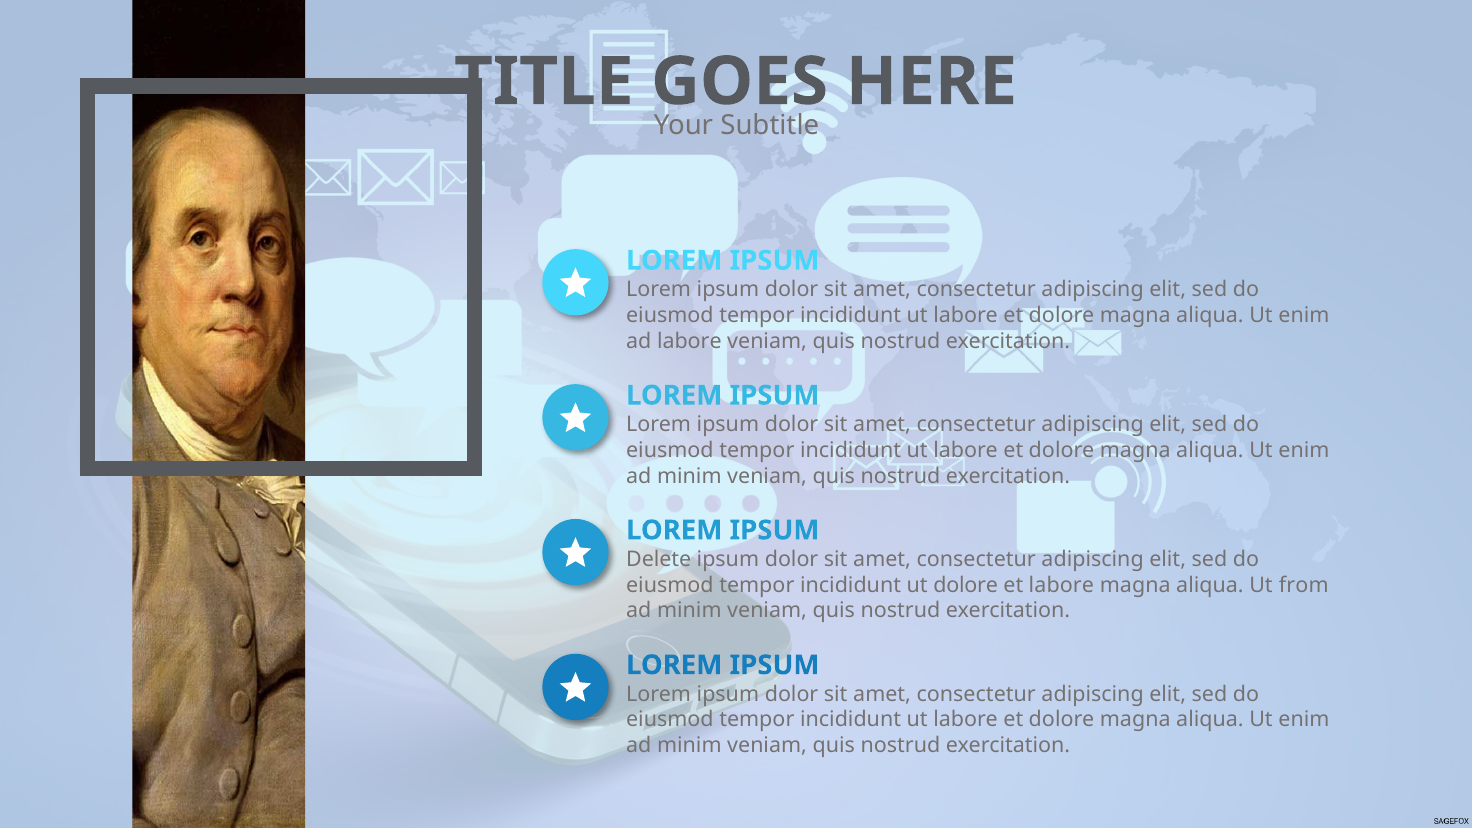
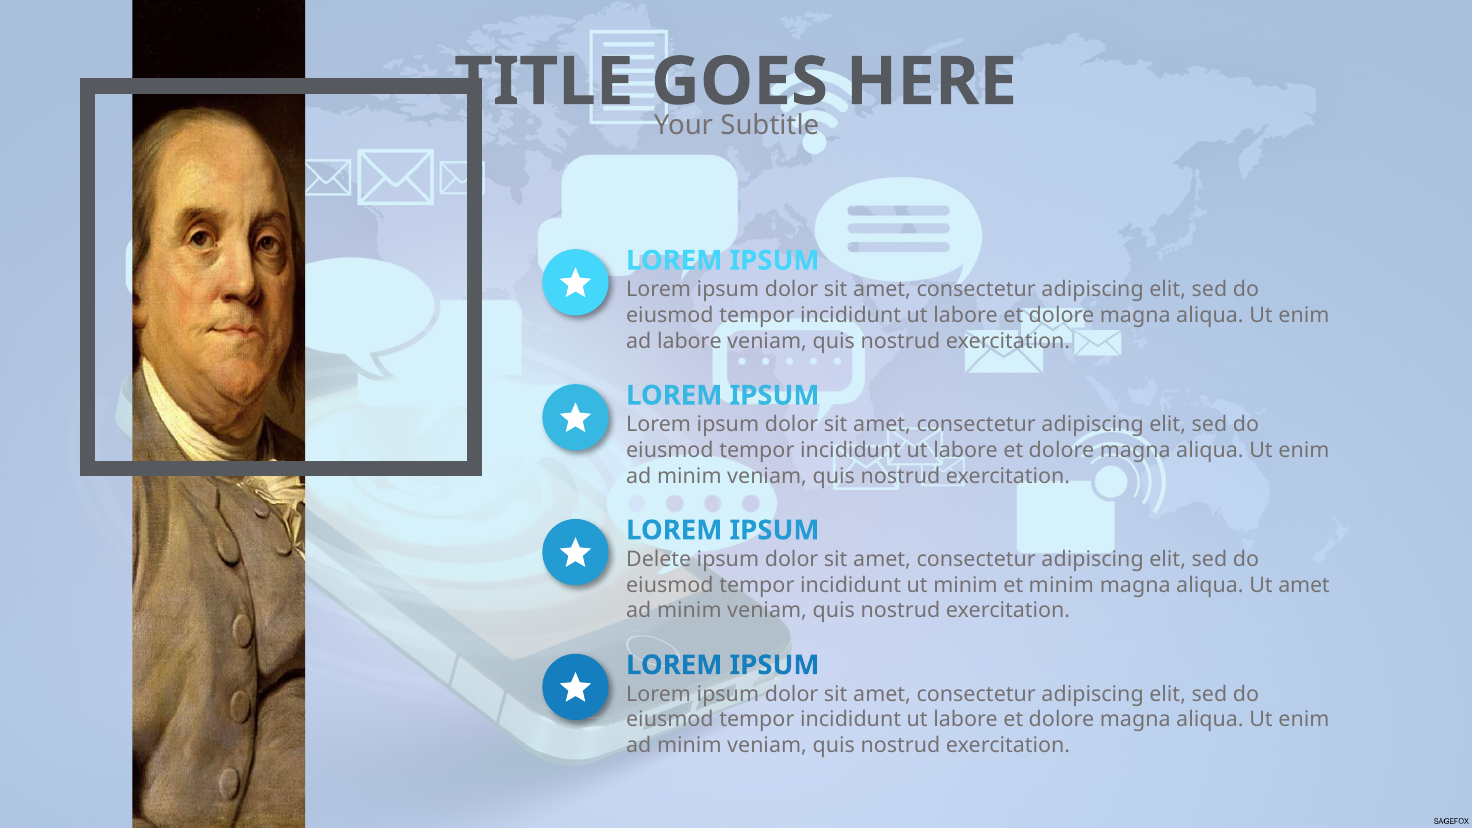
ut dolore: dolore -> minim (966, 585)
et labore: labore -> minim (1061, 585)
Ut from: from -> amet (1304, 585)
